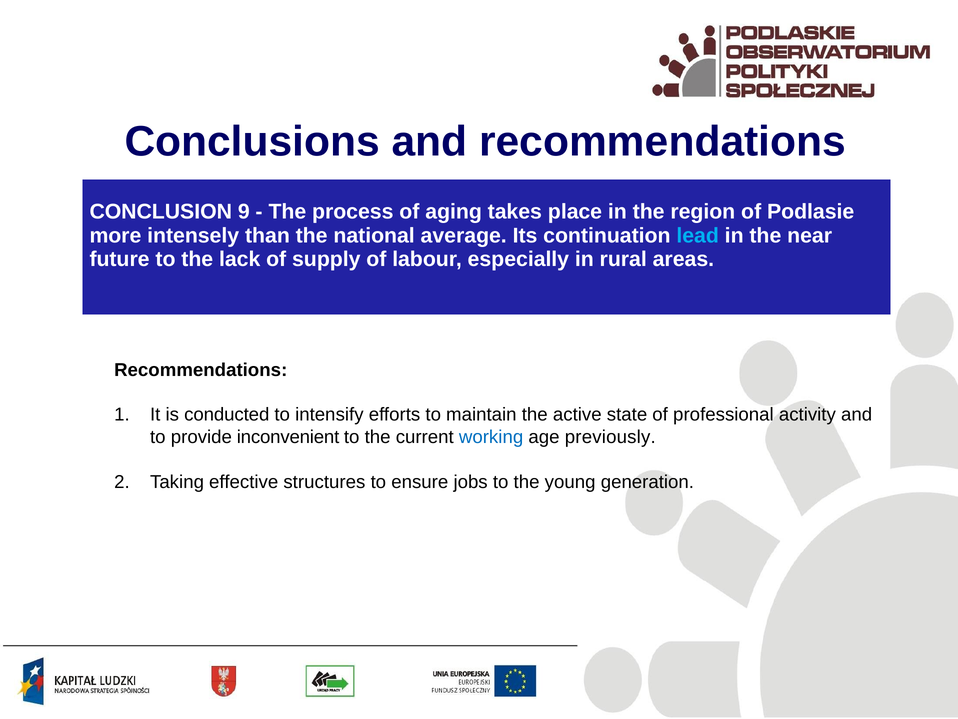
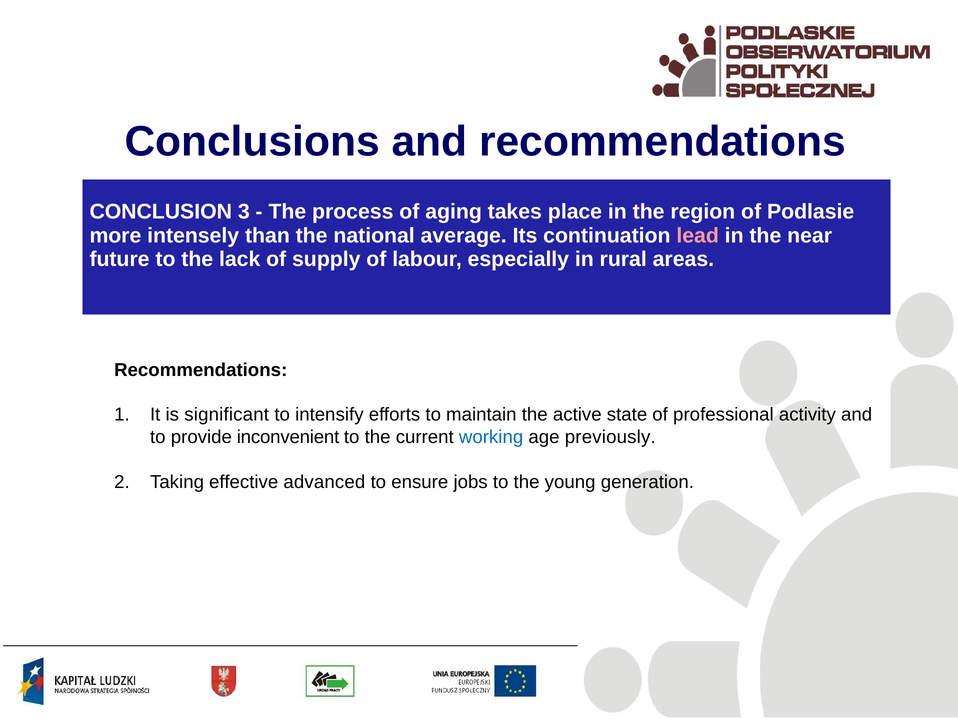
9: 9 -> 3 (244, 212)
lead colour: light blue -> pink (698, 235)
conducted: conducted -> significant (227, 414)
structures: structures -> advanced (324, 482)
